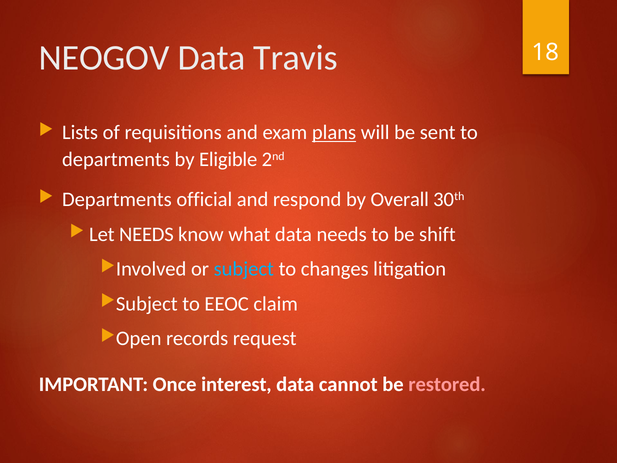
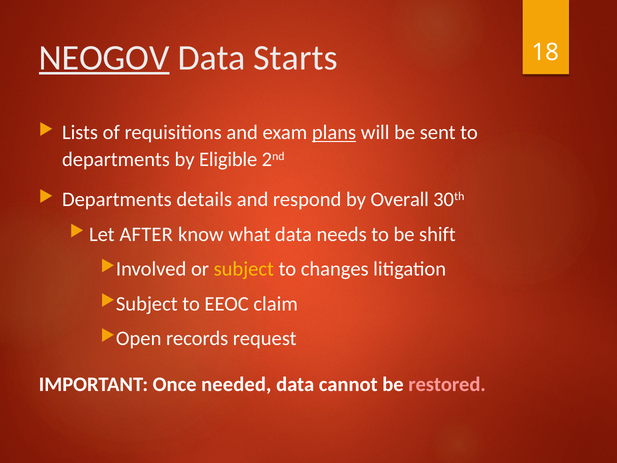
NEOGOV underline: none -> present (104, 58)
Travis: Travis -> Starts (296, 58)
official: official -> details (204, 199)
NEEDS: NEEDS -> AFTER (146, 234)
subject colour: light blue -> yellow (244, 269)
interest: interest -> needed (236, 384)
